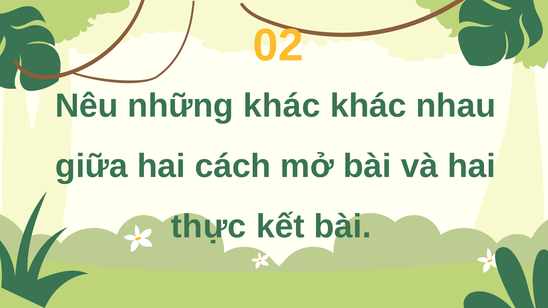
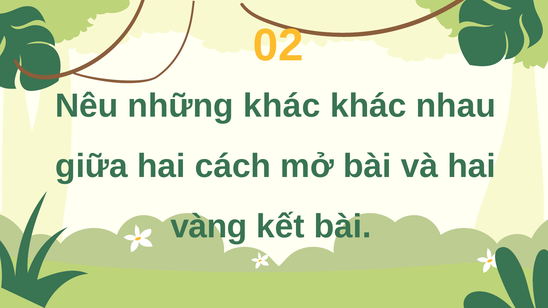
thực: thực -> vàng (209, 227)
